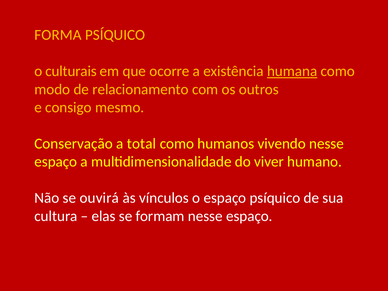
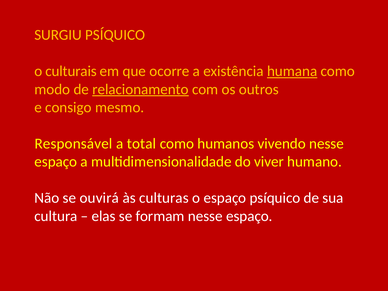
FORMA: FORMA -> SURGIU (58, 35)
relacionamento underline: none -> present (141, 89)
Conservação: Conservação -> Responsável (73, 144)
vínculos: vínculos -> culturas (164, 198)
